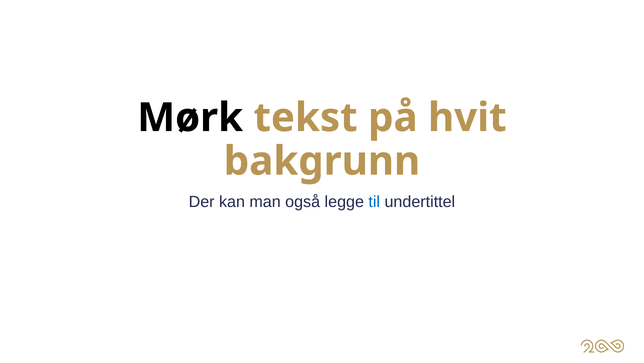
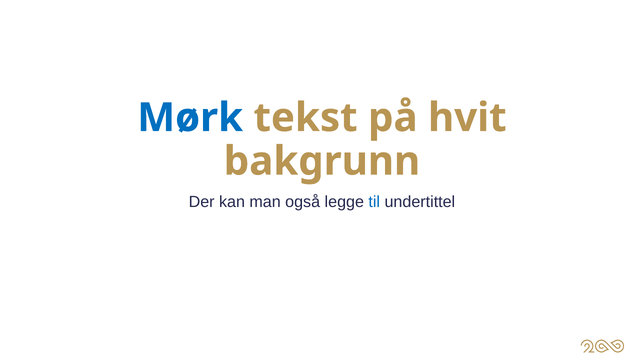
Mørk colour: black -> blue (190, 118)
